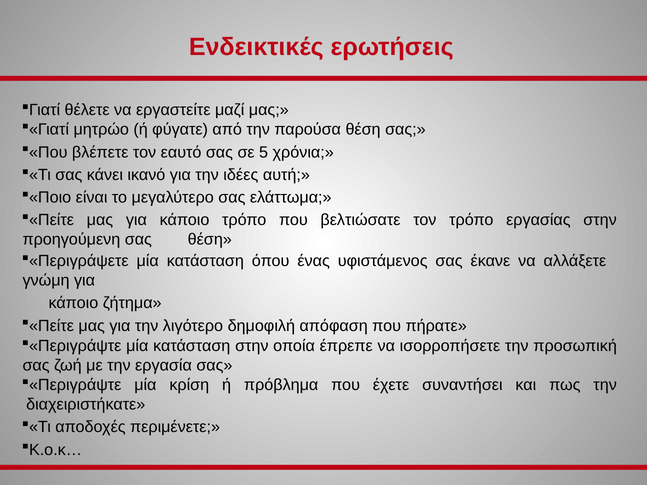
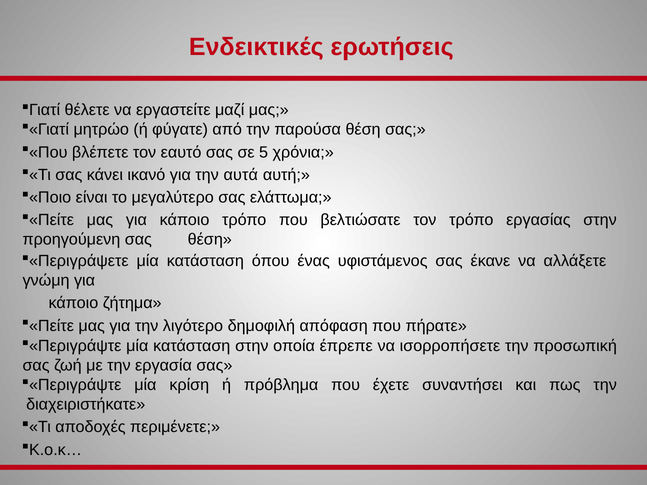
ιδέες: ιδέες -> αυτά (241, 175)
